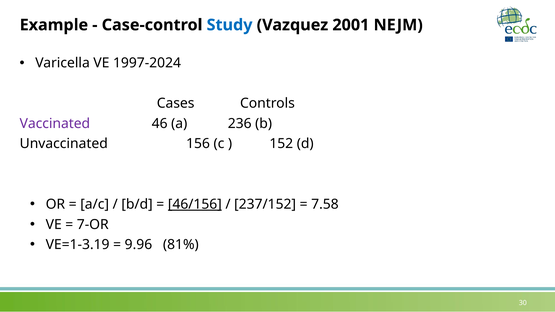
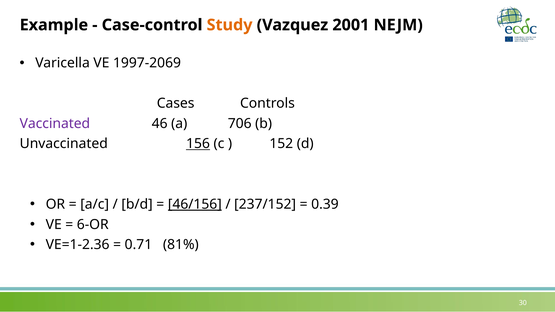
Study colour: blue -> orange (230, 25)
1997-2024: 1997-2024 -> 1997-2069 (147, 63)
236: 236 -> 706 (240, 124)
156 underline: none -> present (198, 144)
7.58: 7.58 -> 0.39 (325, 204)
7-OR: 7-OR -> 6-OR (93, 225)
VE=1-3.19: VE=1-3.19 -> VE=1-2.36 (78, 245)
9.96: 9.96 -> 0.71 (138, 245)
